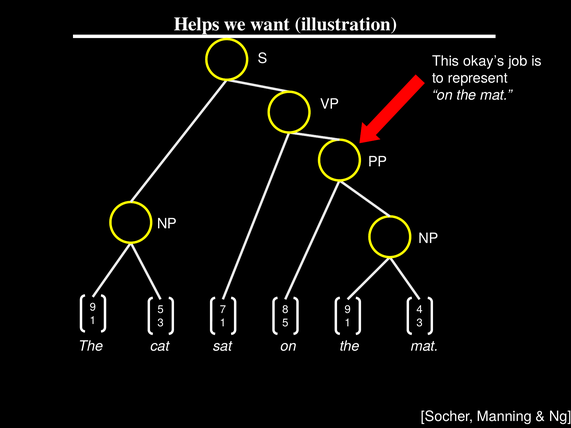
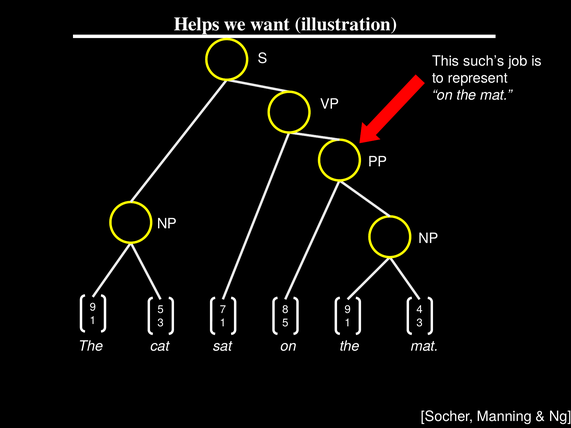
okay’s: okay’s -> such’s (484, 61)
